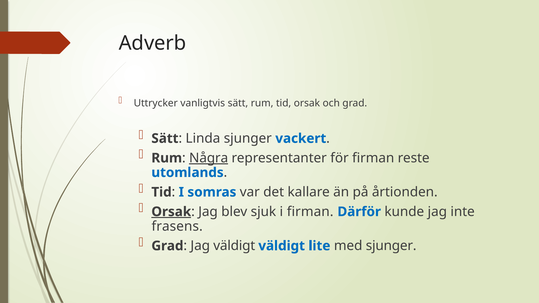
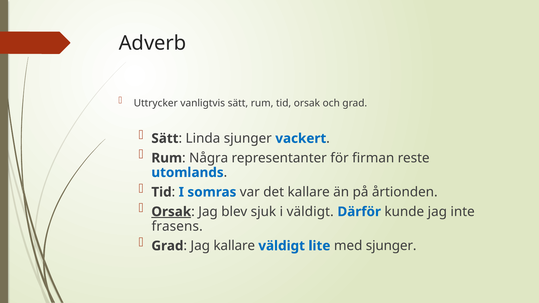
Några underline: present -> none (209, 158)
i firman: firman -> väldigt (310, 212)
Jag väldigt: väldigt -> kallare (234, 246)
